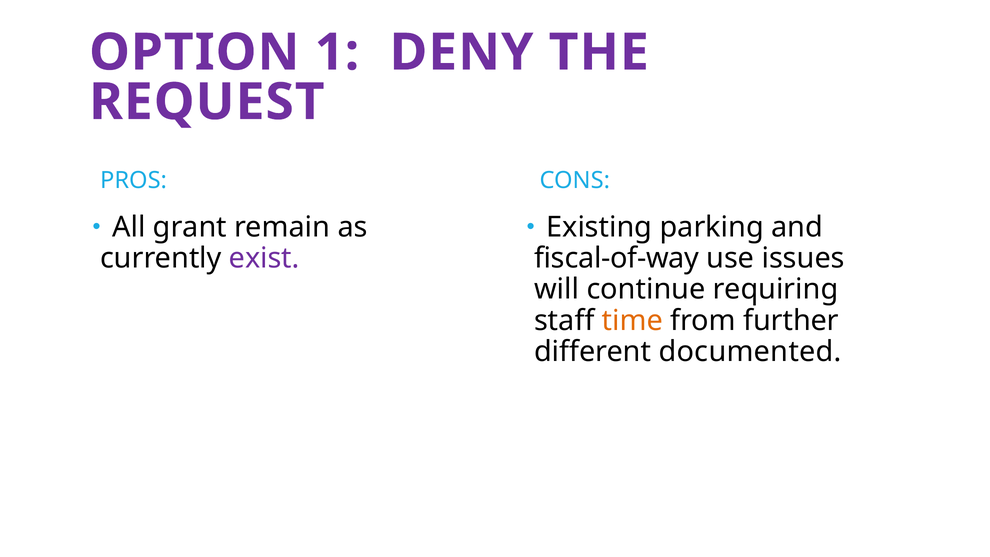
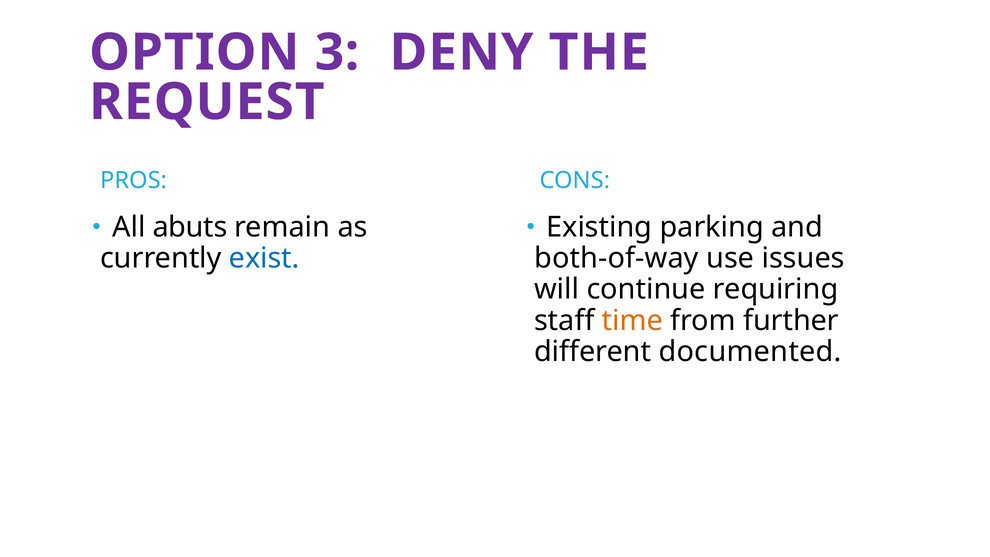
1: 1 -> 3 (337, 53)
grant: grant -> abuts (190, 227)
exist colour: purple -> blue (264, 258)
fiscal-of-way: fiscal-of-way -> both-of-way (616, 258)
